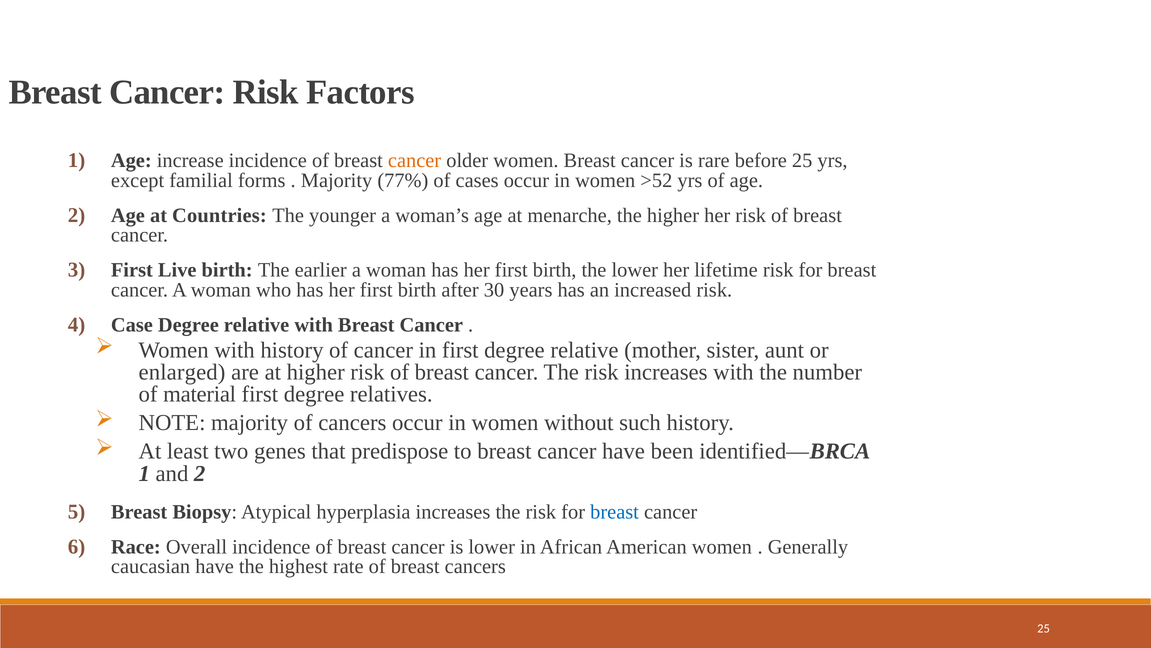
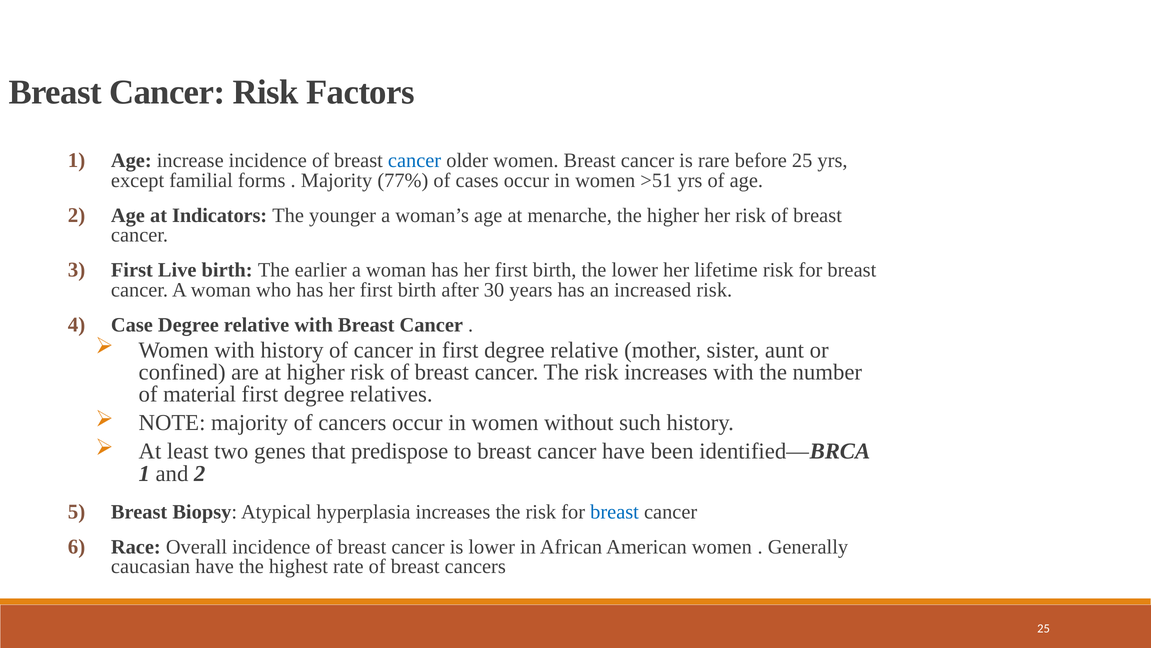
cancer colour: orange -> blue (415, 161)
>52: >52 -> >51 (656, 180)
Countries: Countries -> Indicators (220, 215)
enlarged: enlarged -> confined (182, 372)
